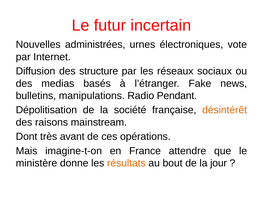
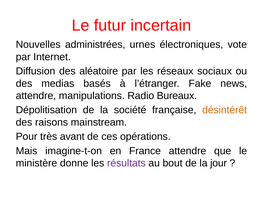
structure: structure -> aléatoire (99, 71)
bulletins: bulletins -> attendre (36, 96)
Pendant: Pendant -> Bureaux (177, 96)
Dont: Dont -> Pour (27, 137)
résultats colour: orange -> purple (126, 163)
